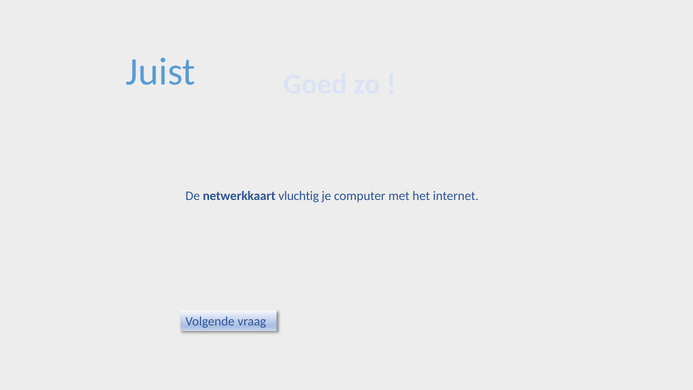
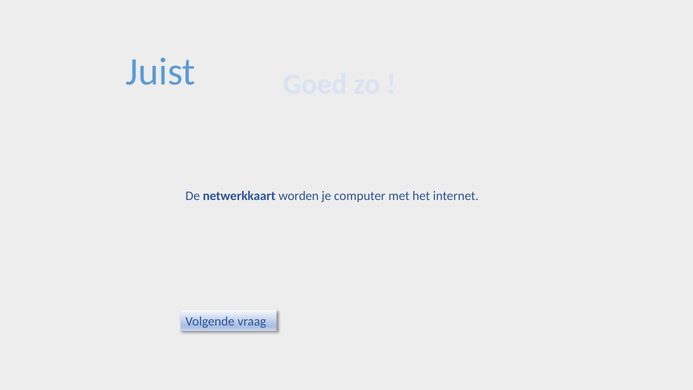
vluchtig: vluchtig -> worden (299, 196)
